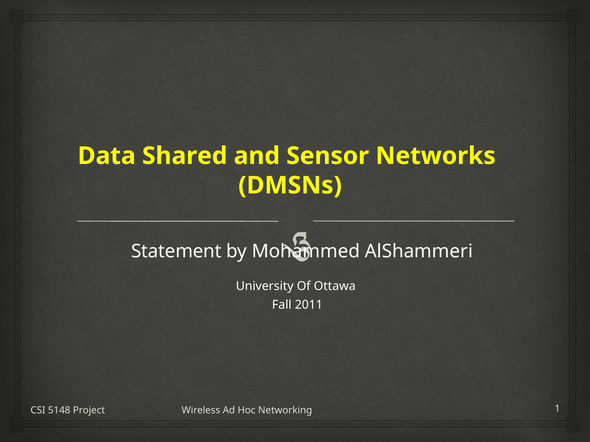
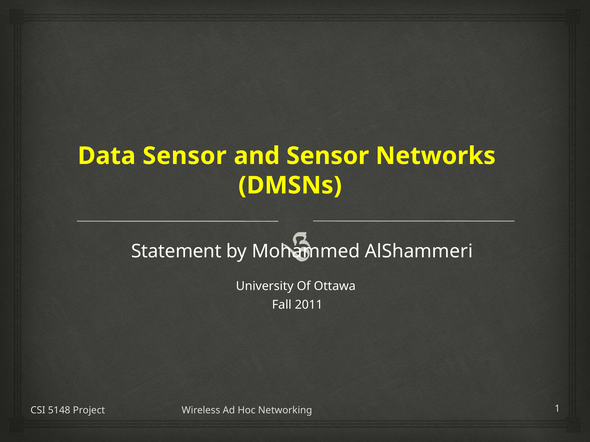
Data Shared: Shared -> Sensor (185, 156)
